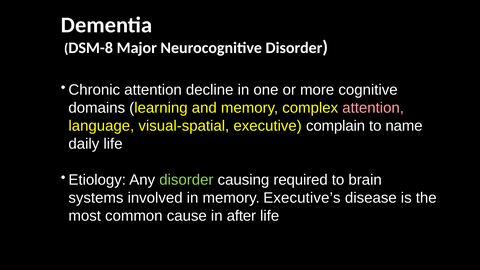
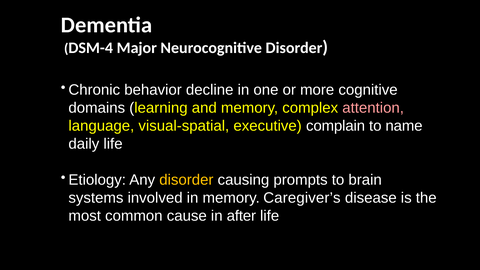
DSM-8: DSM-8 -> DSM-4 (91, 48)
Chronic attention: attention -> behavior (153, 90)
disorder colour: light green -> yellow (186, 180)
required: required -> prompts (301, 180)
Executive’s: Executive’s -> Caregiver’s (302, 198)
